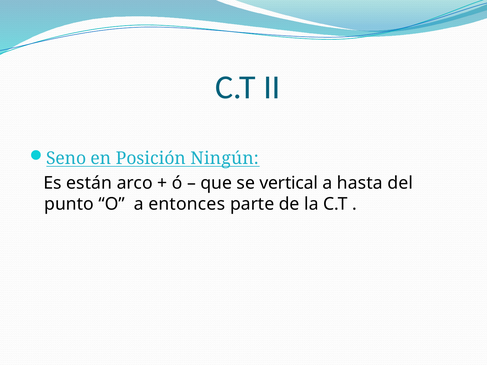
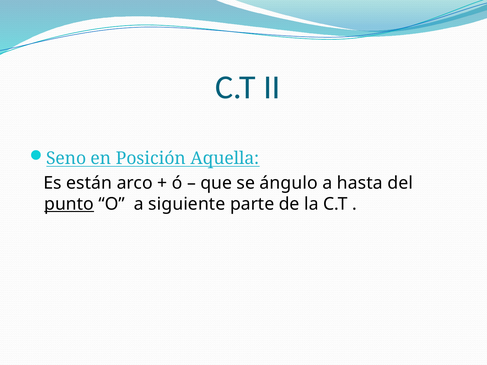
Ningún: Ningún -> Aquella (225, 158)
vertical: vertical -> ángulo (289, 183)
punto underline: none -> present (69, 204)
entonces: entonces -> siguiente (187, 204)
